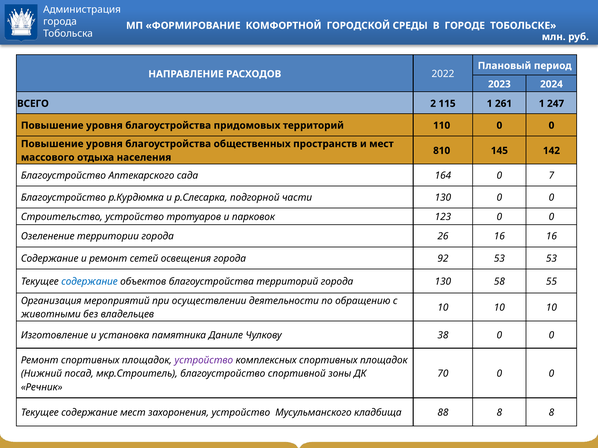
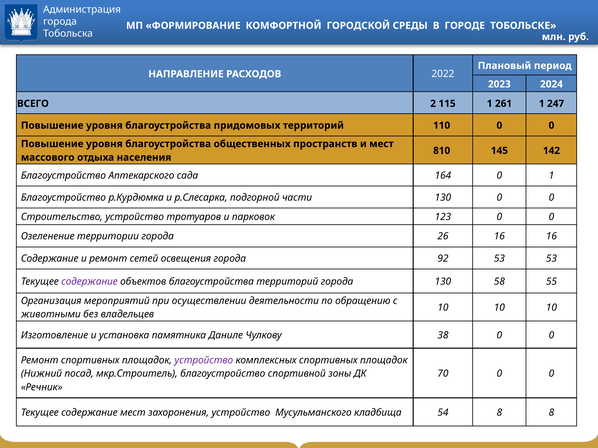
0 7: 7 -> 1 (551, 176)
содержание colour: blue -> purple (89, 282)
88: 88 -> 54 (443, 413)
